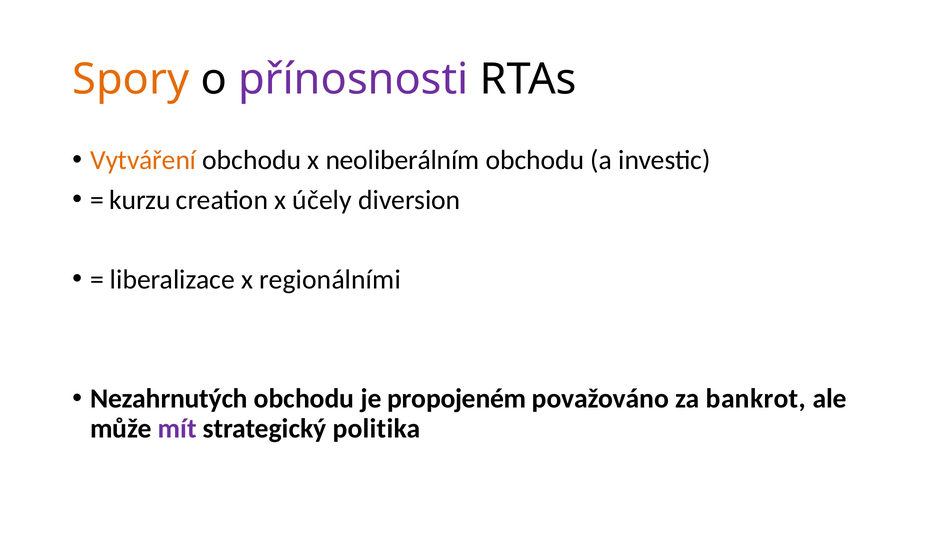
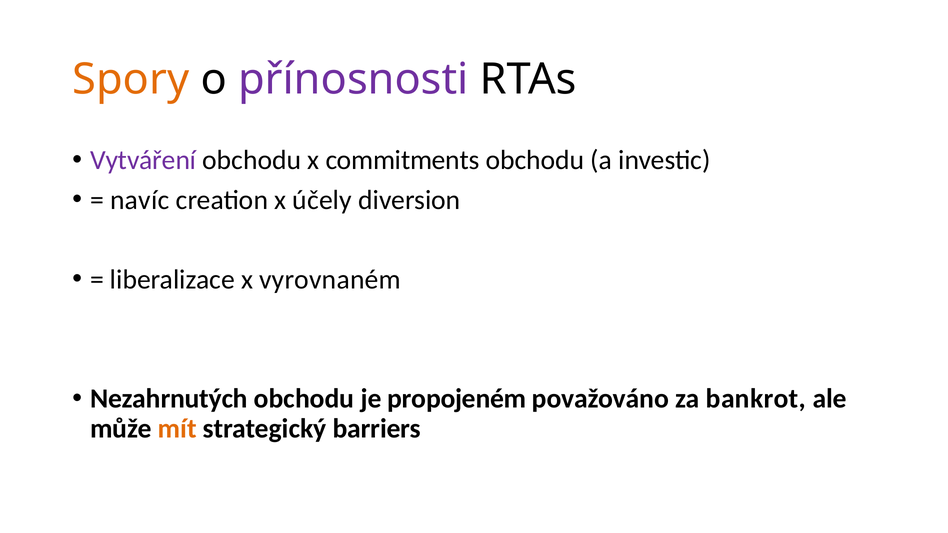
Vytváření colour: orange -> purple (143, 160)
neoliberálním: neoliberálním -> commitments (403, 160)
kurzu: kurzu -> navíc (140, 200)
regionálními: regionálními -> vyrovnaném (330, 280)
mít colour: purple -> orange (177, 429)
politika: politika -> barriers (377, 429)
